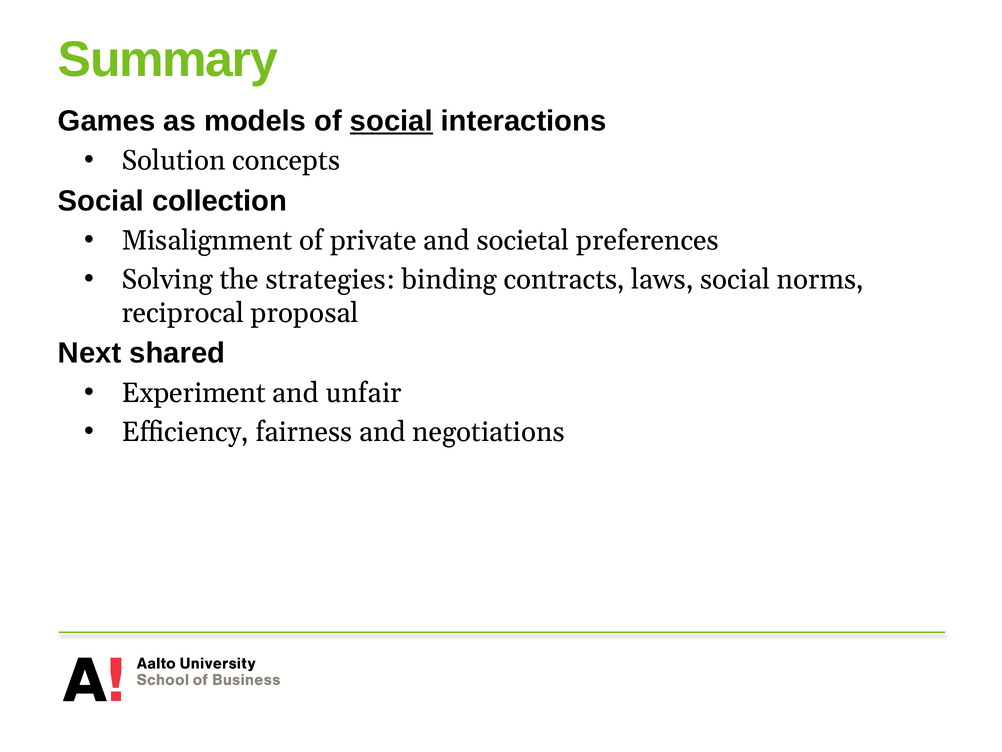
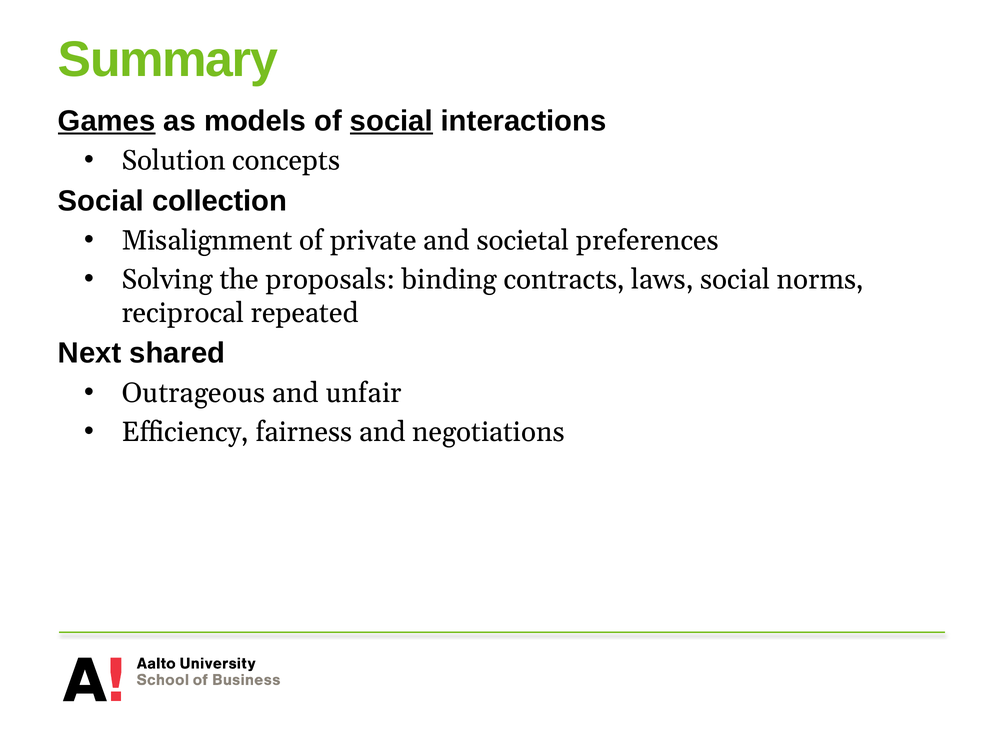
Games underline: none -> present (107, 121)
strategies: strategies -> proposals (330, 279)
proposal: proposal -> repeated (305, 313)
Experiment: Experiment -> Outrageous (194, 393)
